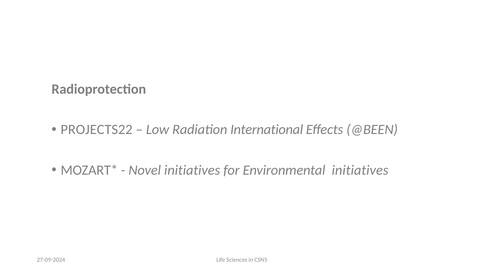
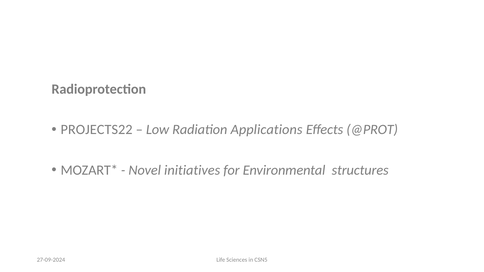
International: International -> Applications (267, 130)
@BEEN: @BEEN -> @PROT (372, 130)
Environmental initiatives: initiatives -> structures (360, 170)
